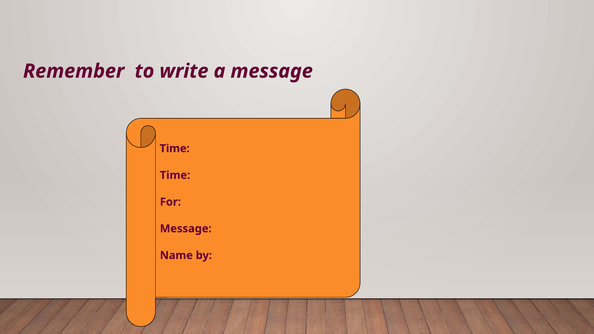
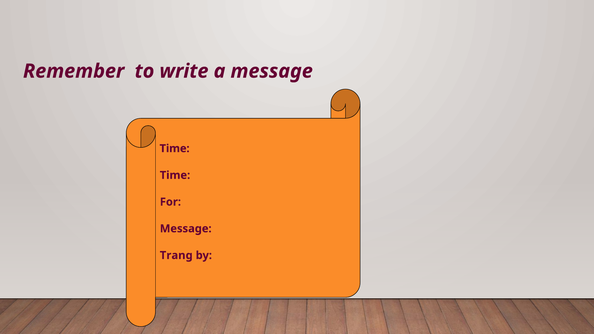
Name: Name -> Trang (176, 255)
